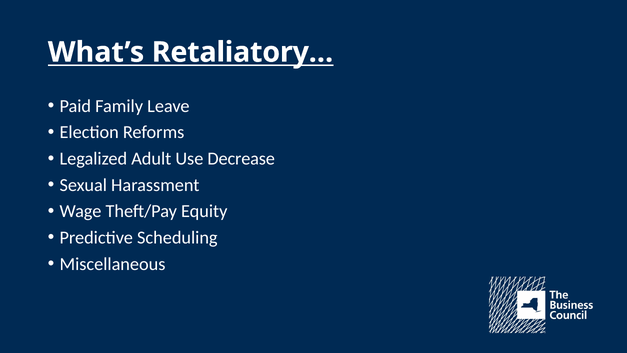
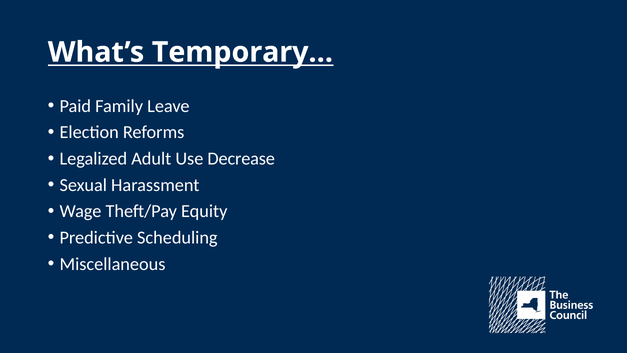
Retaliatory…: Retaliatory… -> Temporary… (242, 52)
